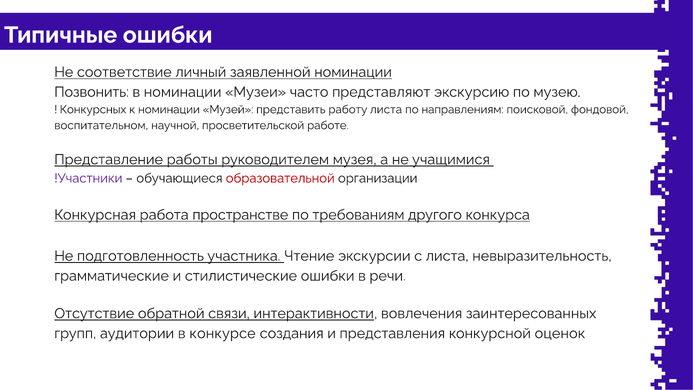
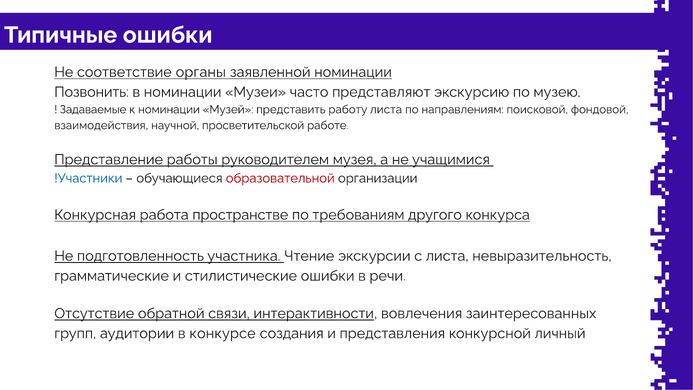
личный: личный -> органы (201, 72)
Конкурсных: Конкурсных -> Задаваемые (93, 109)
воспитательном: воспитательном -> взаимодействия (101, 125)
!Участники colour: purple -> blue (88, 178)
оценок: оценок -> личный (560, 333)
